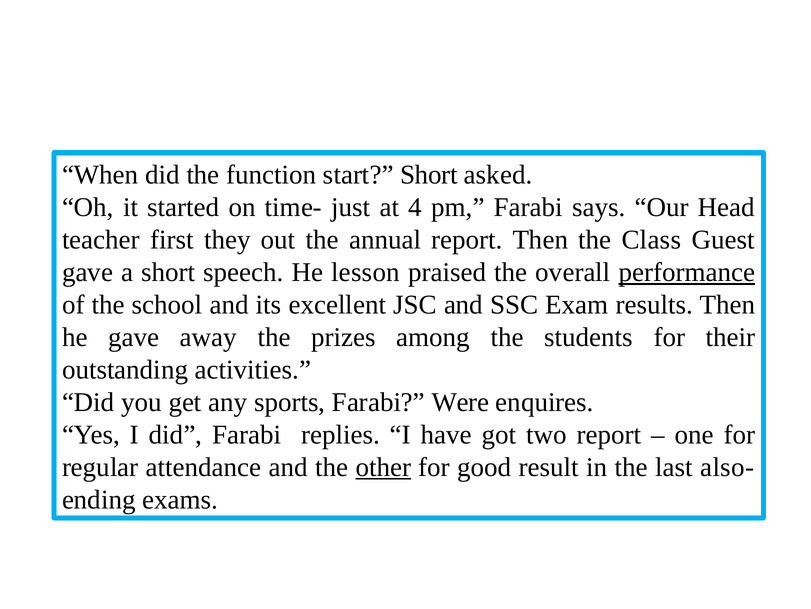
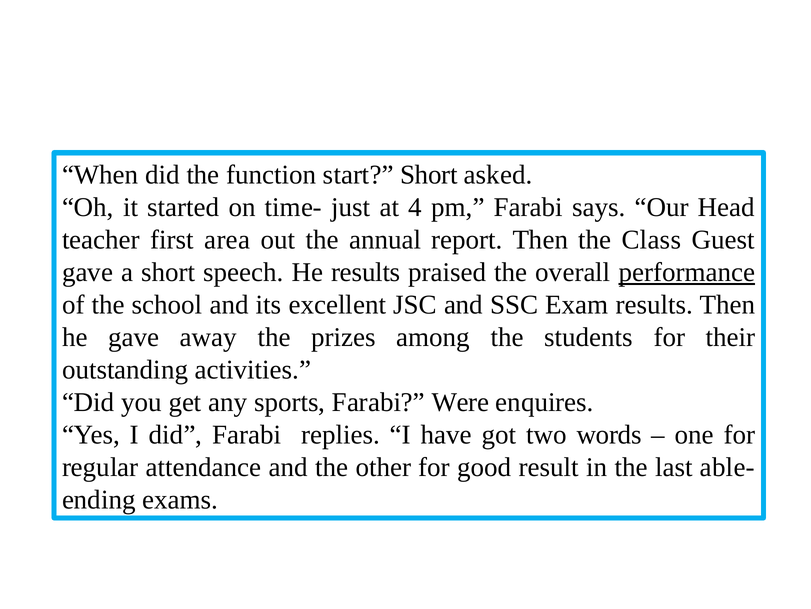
they: they -> area (227, 240)
He lesson: lesson -> results (366, 272)
two report: report -> words (609, 434)
other underline: present -> none (383, 467)
also-: also- -> able- (727, 467)
